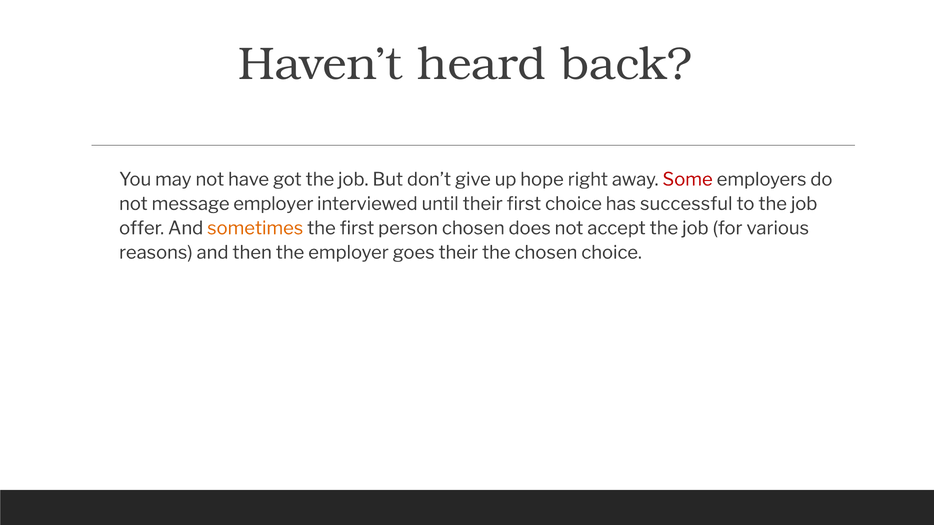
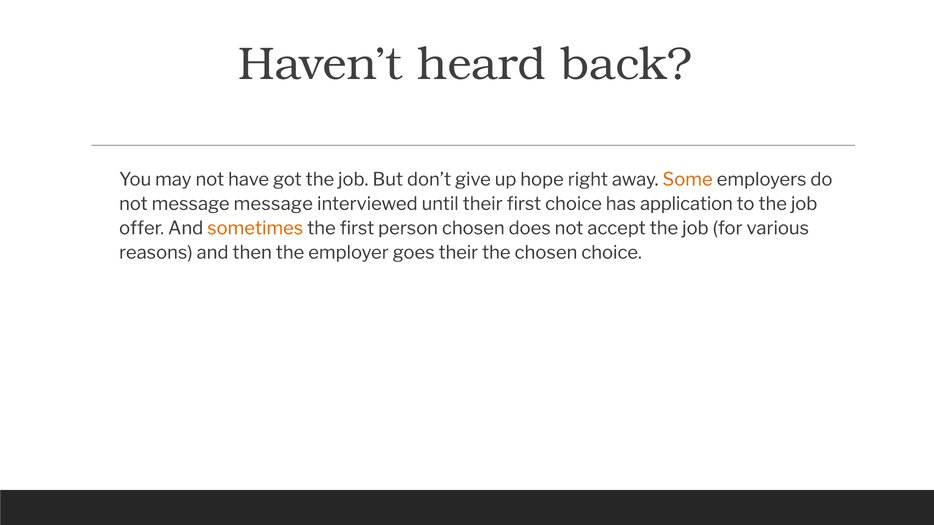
Some colour: red -> orange (688, 180)
message employer: employer -> message (273, 204)
successful: successful -> application (686, 204)
